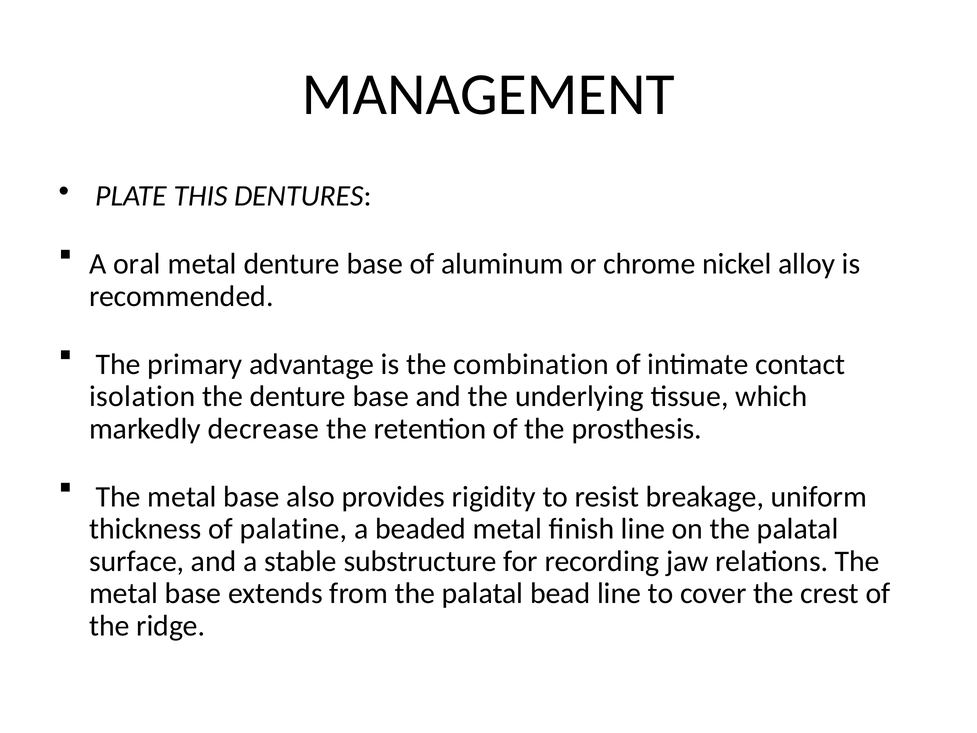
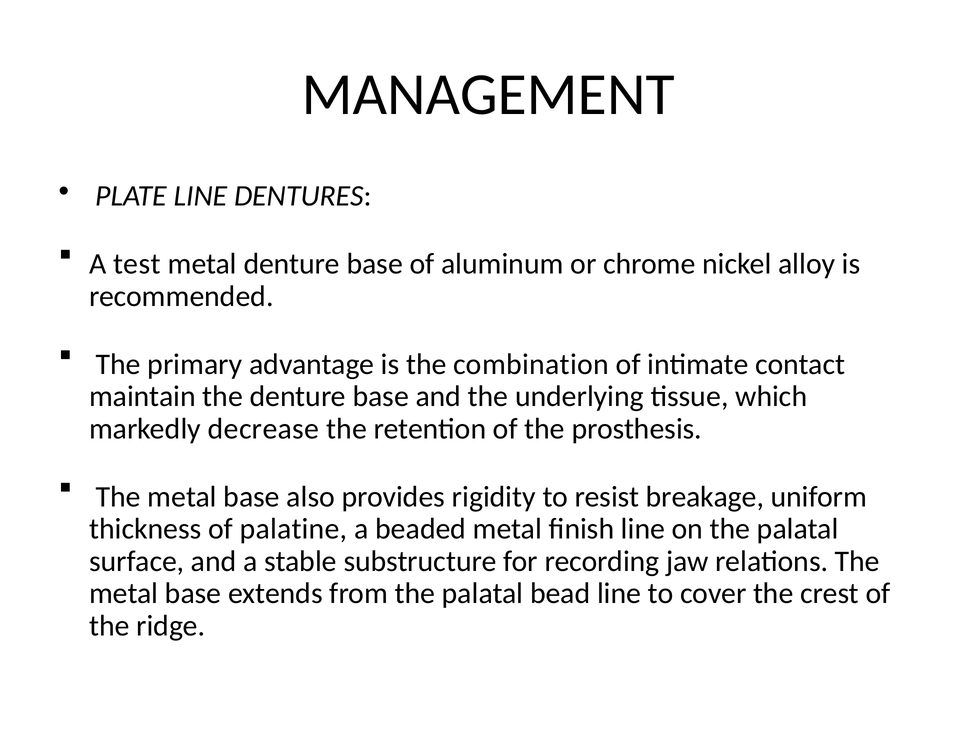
PLATE THIS: THIS -> LINE (201, 196)
oral: oral -> test (137, 264)
isolation: isolation -> maintain (142, 396)
